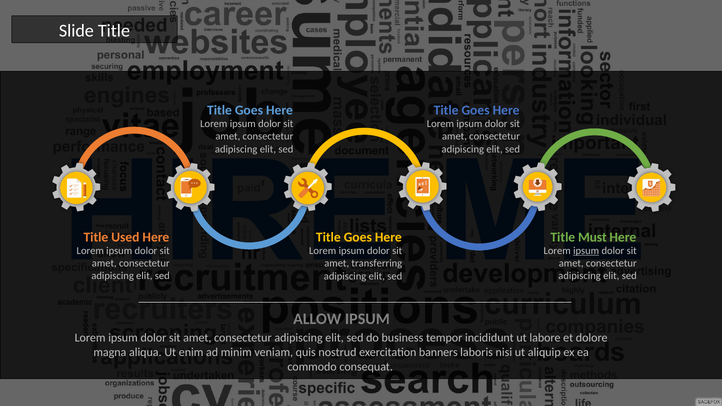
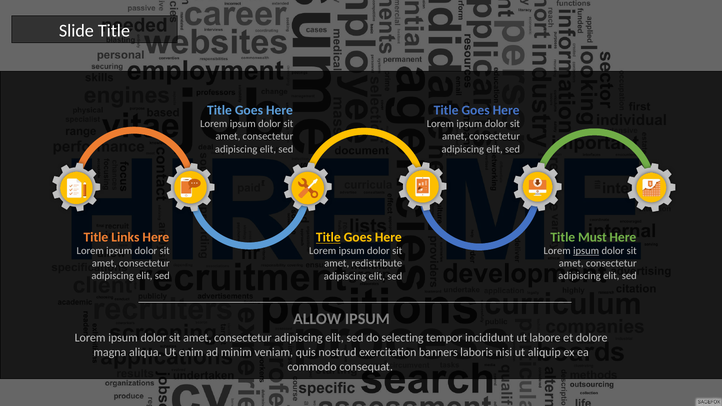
Used: Used -> Links (125, 237)
Title underline: none -> present (328, 238)
transferring: transferring -> redistribute (377, 264)
business: business -> selecting (403, 338)
